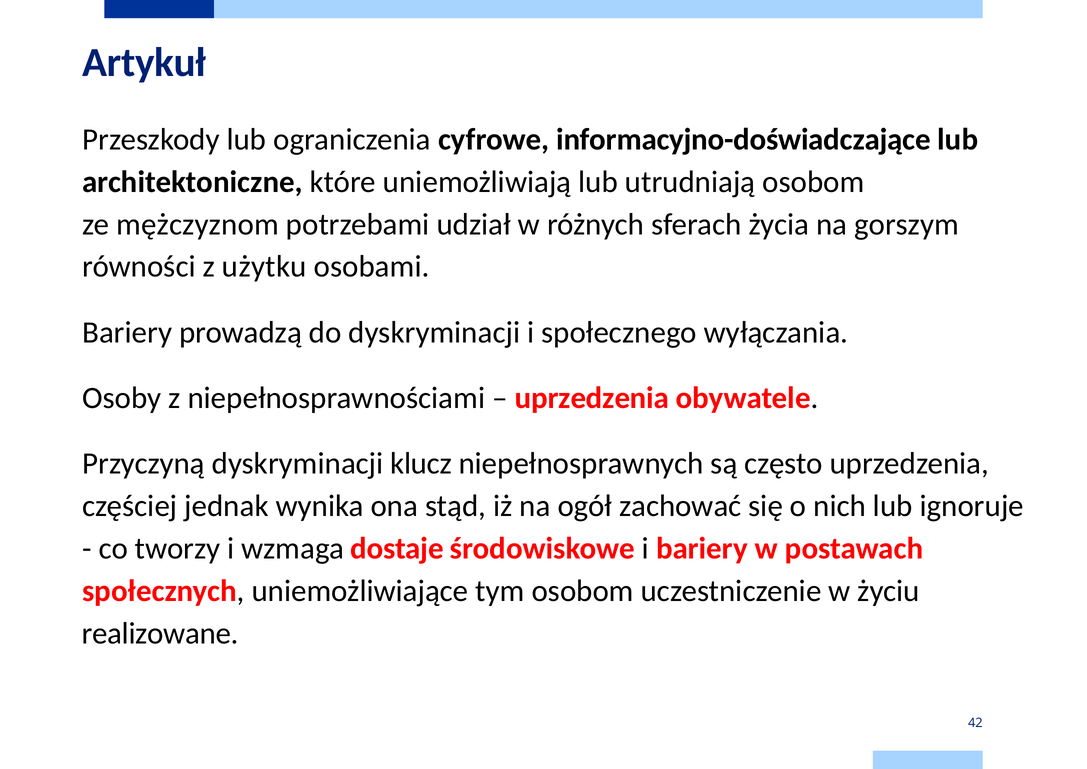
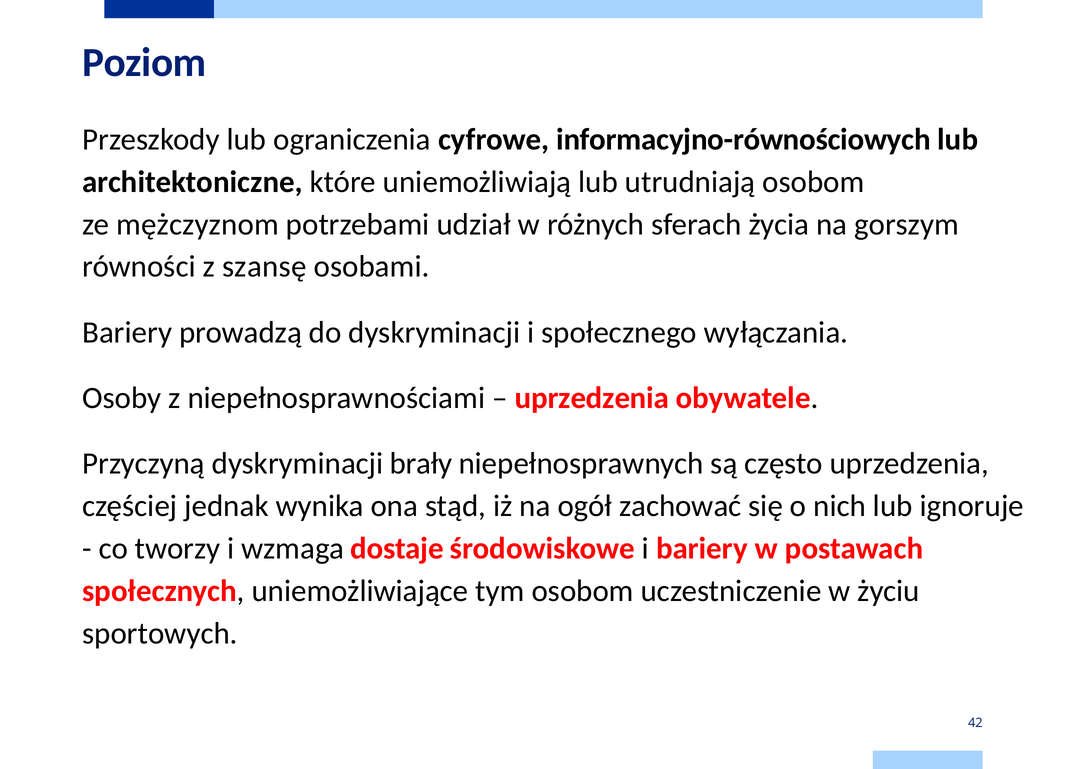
Artykuł: Artykuł -> Poziom (144, 63)
informacyjno-doświadczające: informacyjno-doświadczające -> informacyjno-równościowych (743, 139)
użytku: użytku -> szansę (264, 267)
klucz: klucz -> brały (421, 463)
realizowane: realizowane -> sportowych (160, 633)
